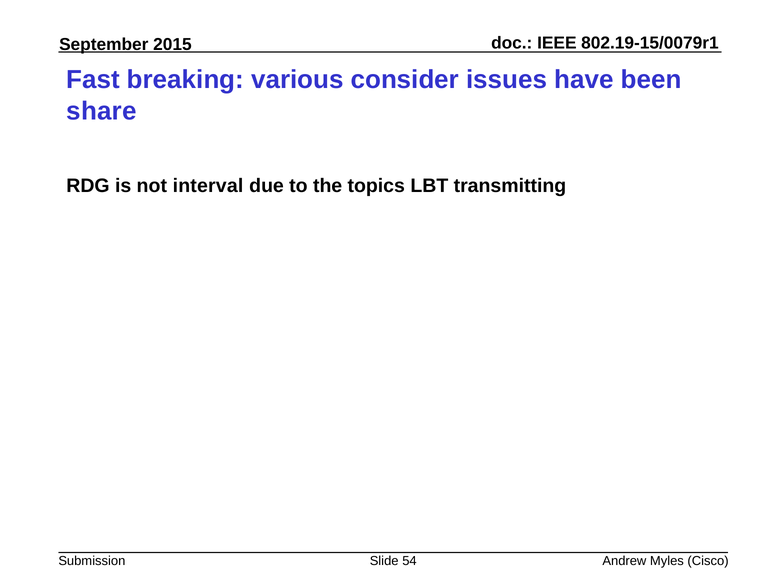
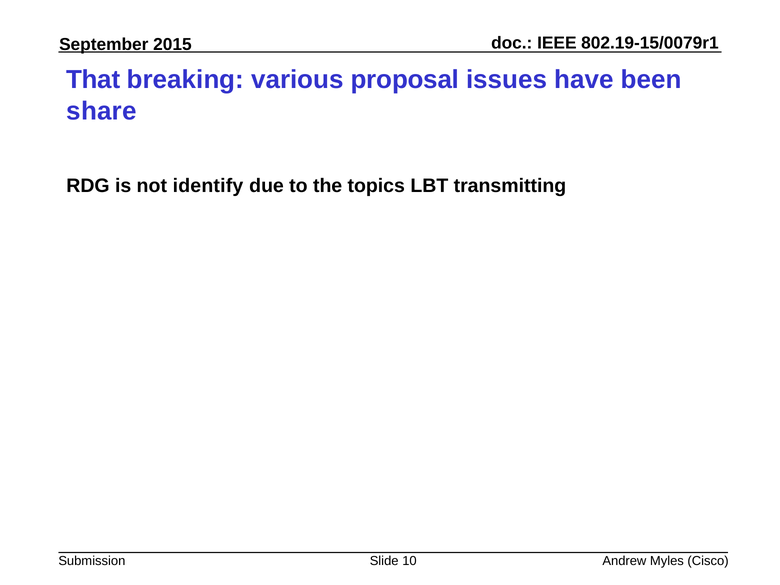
Fast: Fast -> That (93, 80)
consider: consider -> proposal (405, 80)
interval: interval -> identify (208, 186)
54: 54 -> 10 (409, 561)
